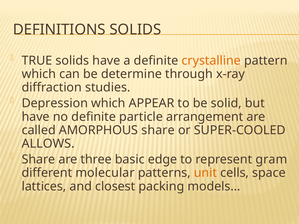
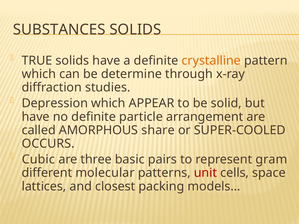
DEFINITIONS: DEFINITIONS -> SUBSTANCES (59, 30)
ALLOWS: ALLOWS -> OCCURS (48, 144)
Share: Share -> Cubic (38, 160)
edge: edge -> pairs (162, 160)
unit colour: orange -> red (205, 173)
